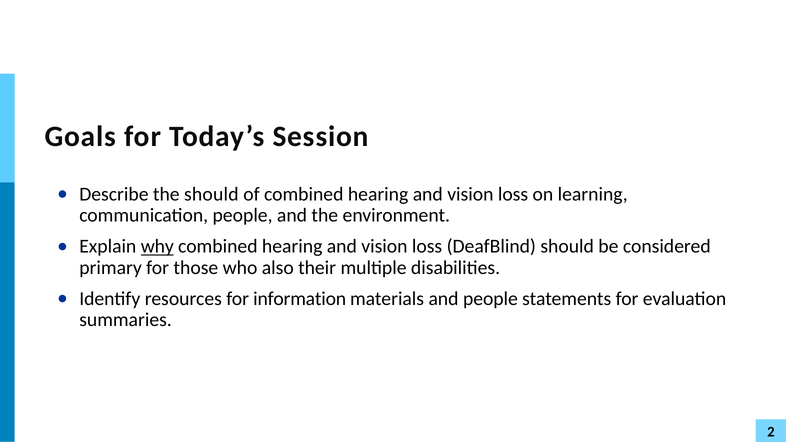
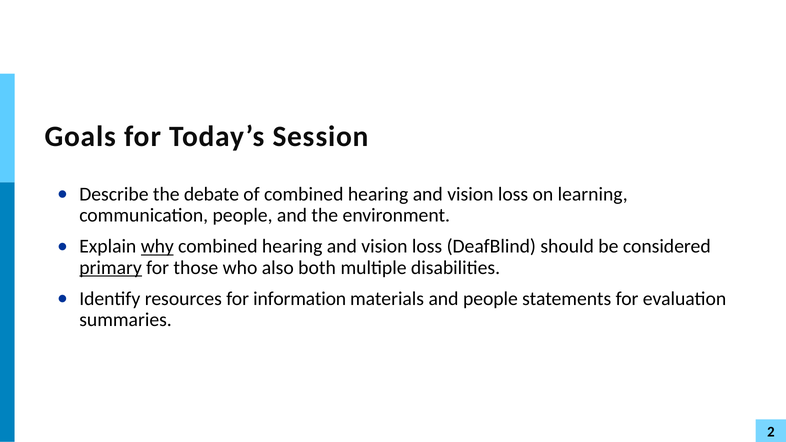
the should: should -> debate (212, 194)
primary underline: none -> present (111, 268)
their: their -> both (317, 268)
